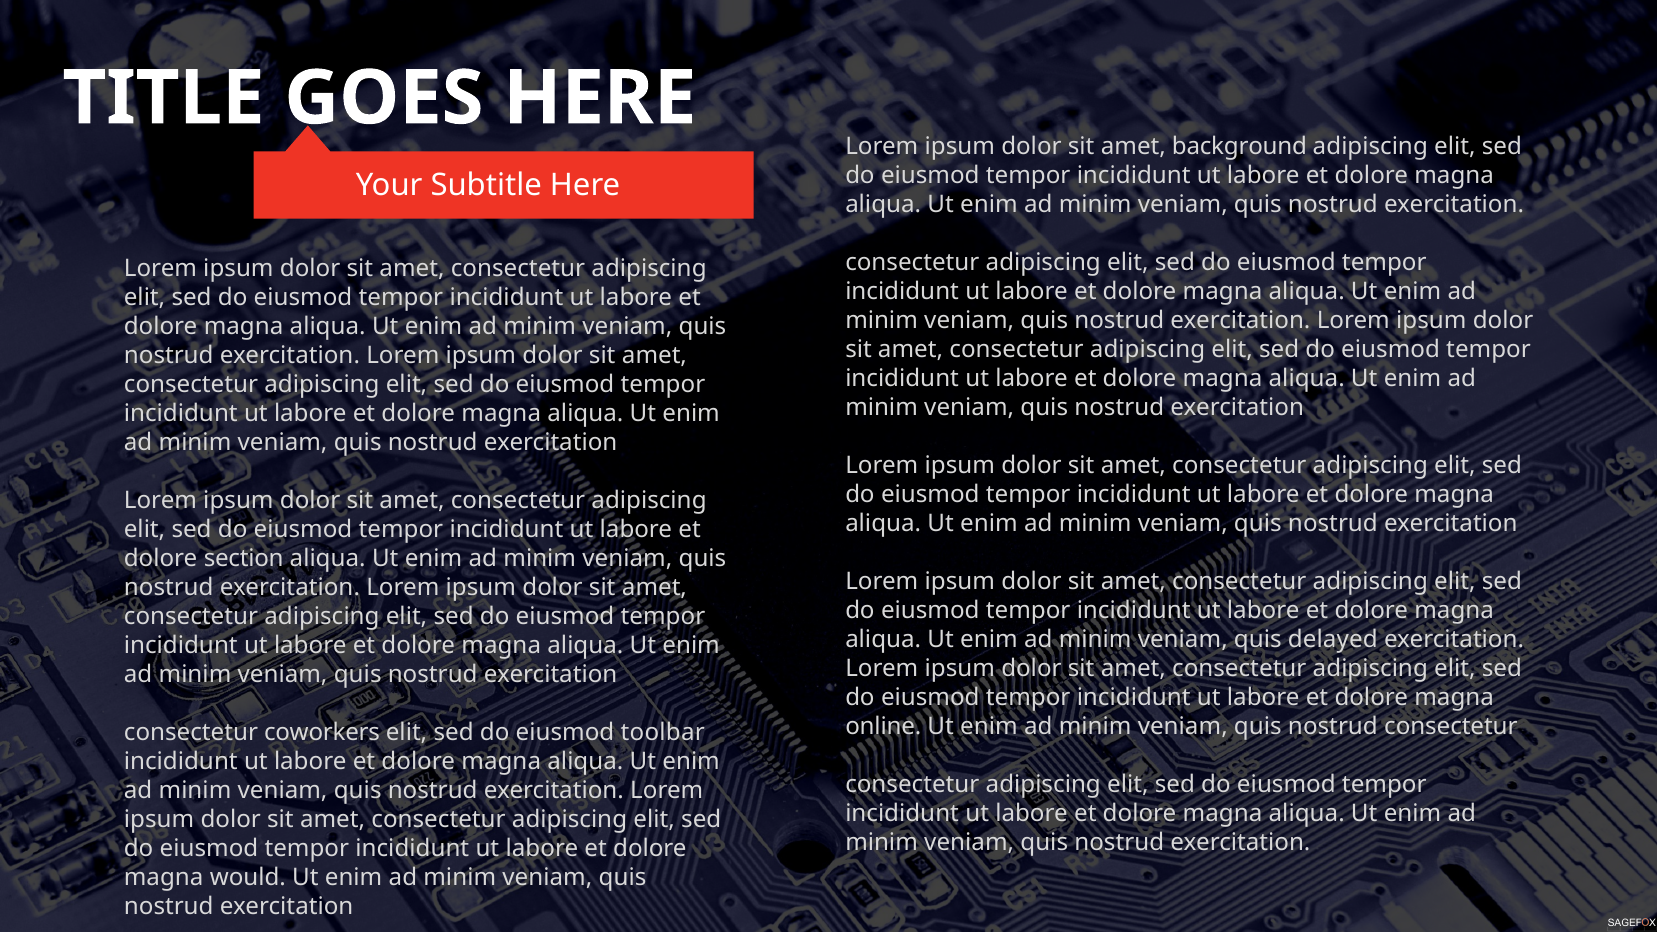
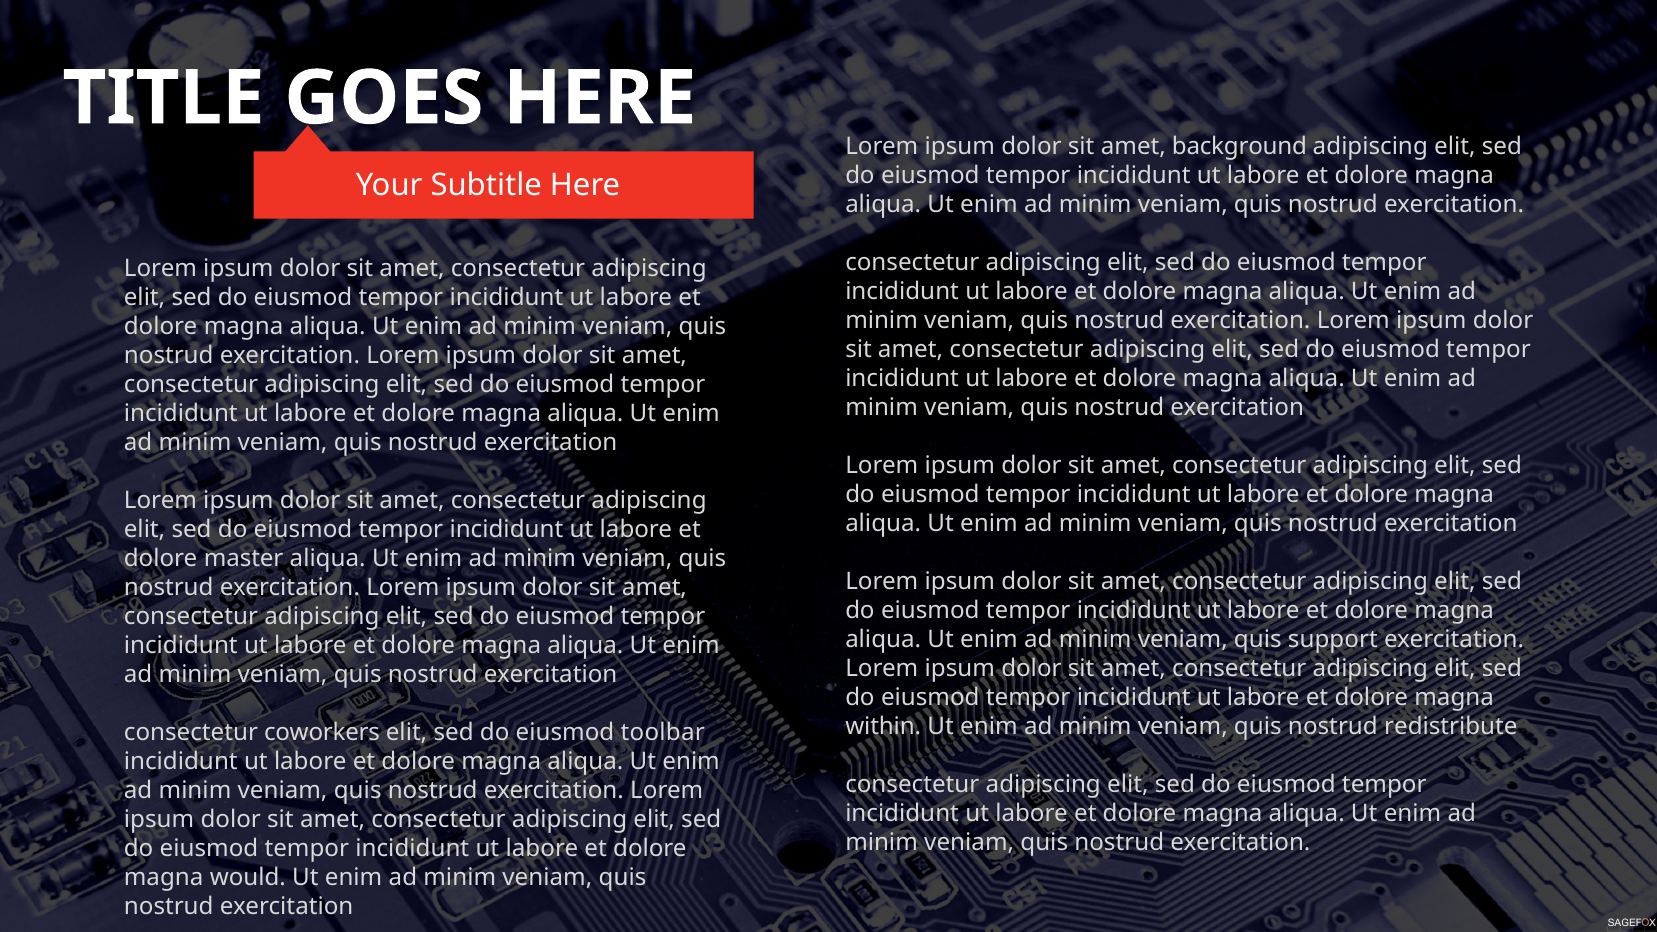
section: section -> master (244, 558)
delayed: delayed -> support (1333, 640)
online: online -> within (883, 727)
nostrud consectetur: consectetur -> redistribute (1451, 727)
